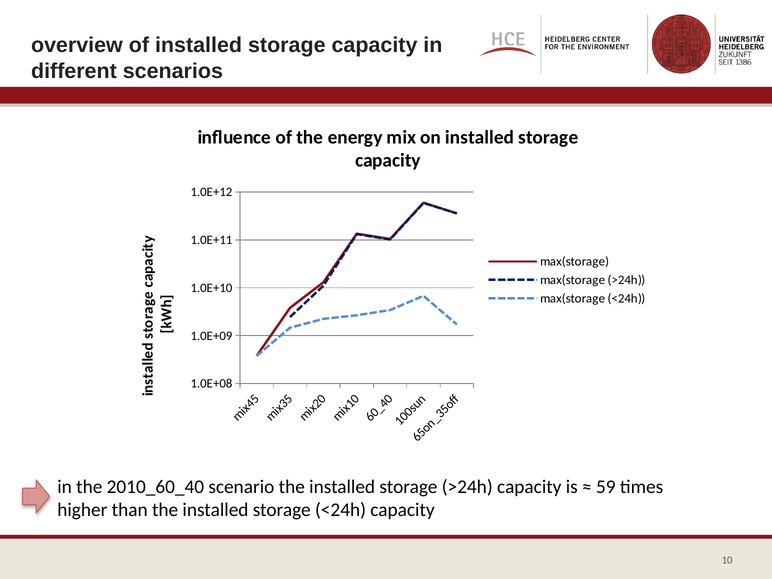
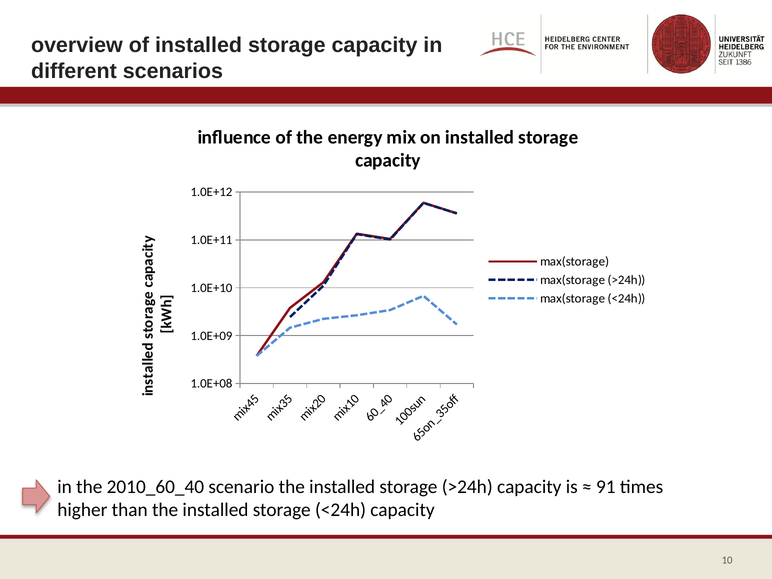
59: 59 -> 91 (606, 487)
